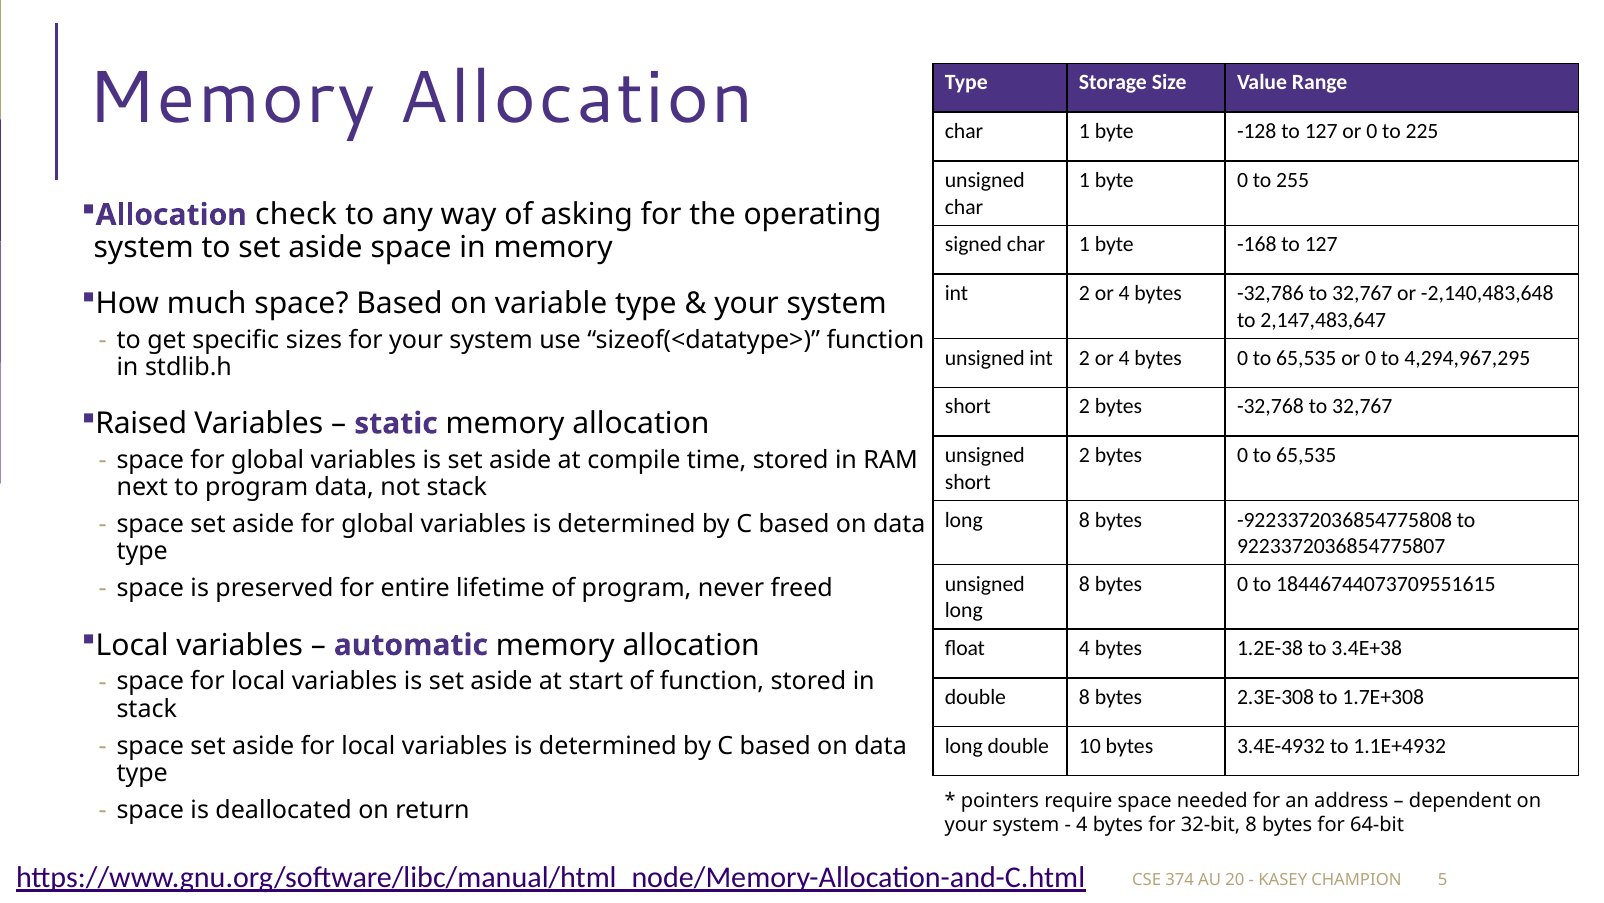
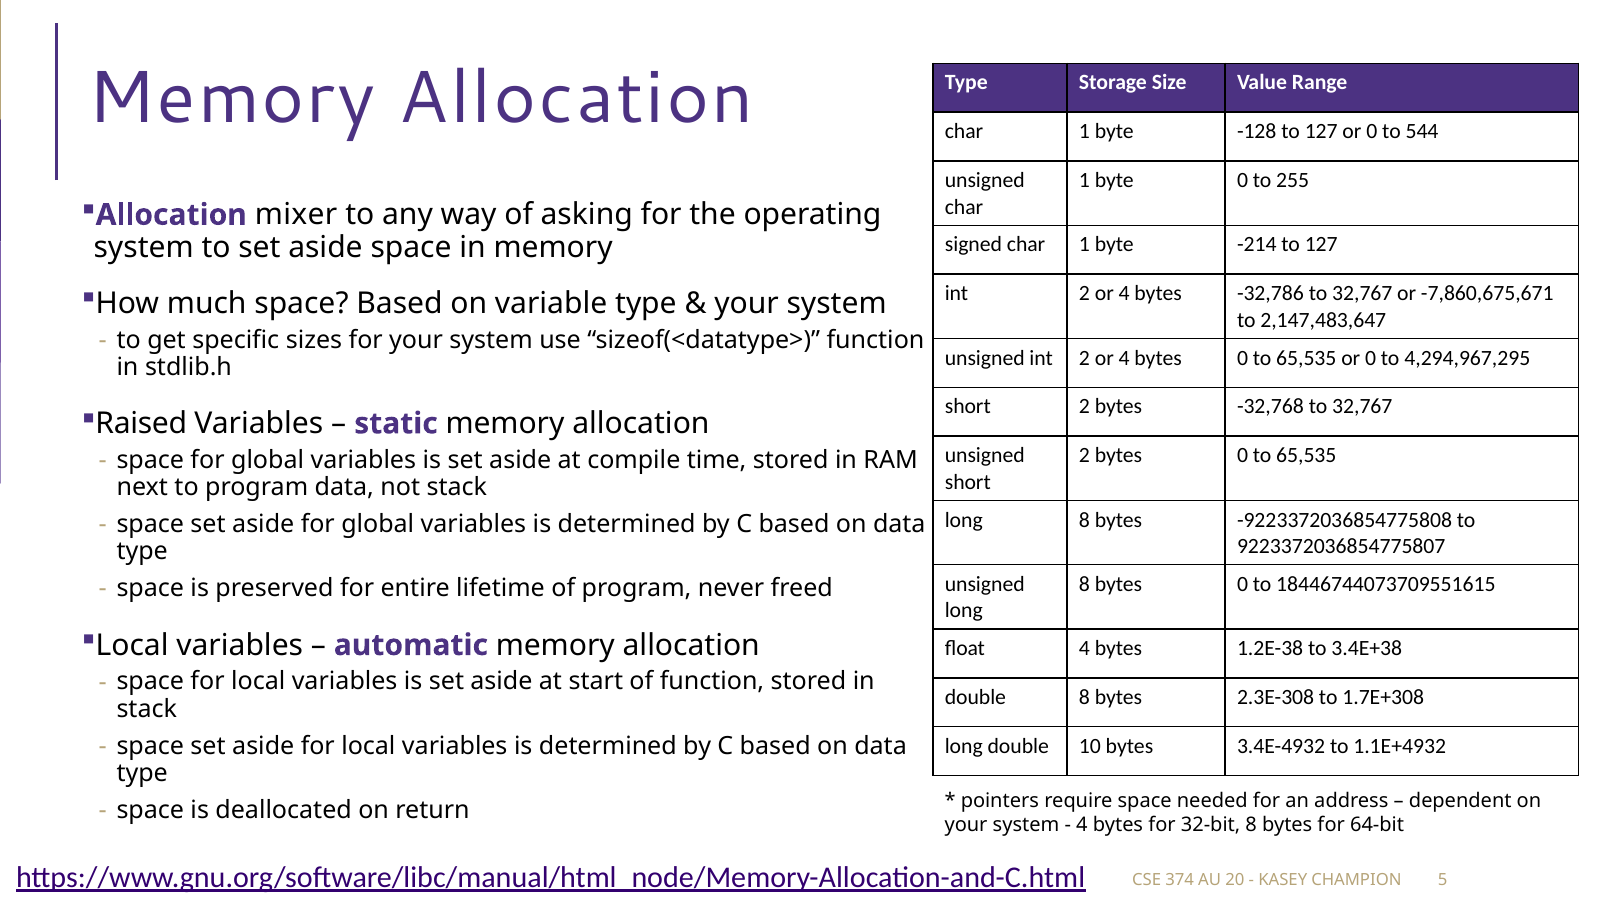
225: 225 -> 544 (1422, 132)
check: check -> mixer (296, 215)
-168: -168 -> -214 (1257, 245)
-2,140,483,648: -2,140,483,648 -> -7,860,675,671 (1487, 293)
